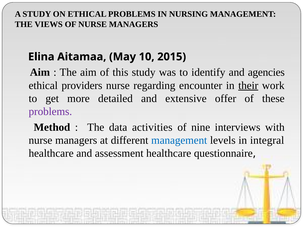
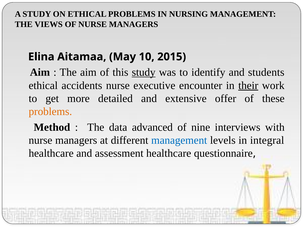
study underline: none -> present (144, 72)
agencies: agencies -> students (266, 72)
providers: providers -> accidents (82, 85)
regarding: regarding -> executive (154, 85)
problems colour: purple -> orange (50, 112)
activities: activities -> advanced (152, 127)
